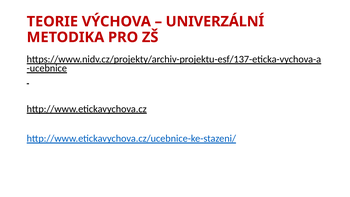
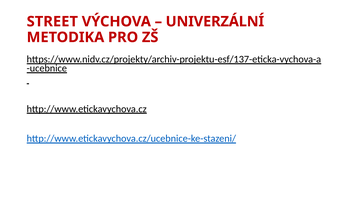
TEORIE: TEORIE -> STREET (52, 22)
